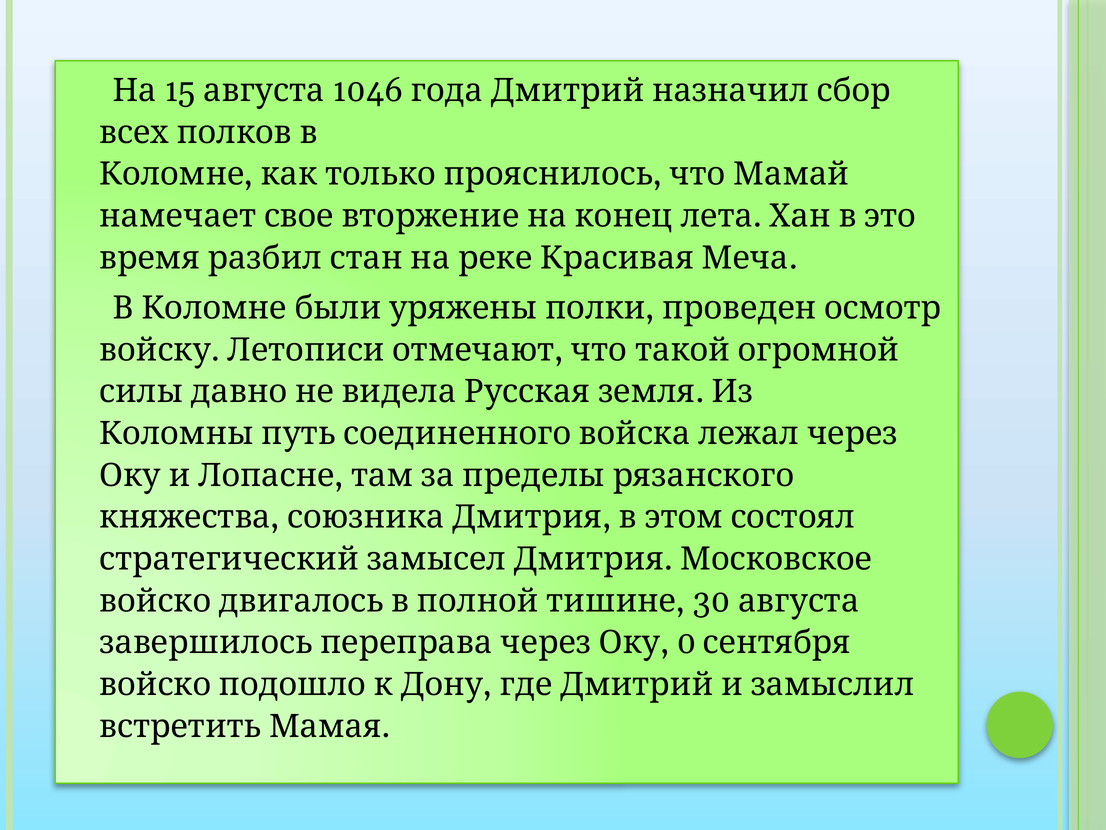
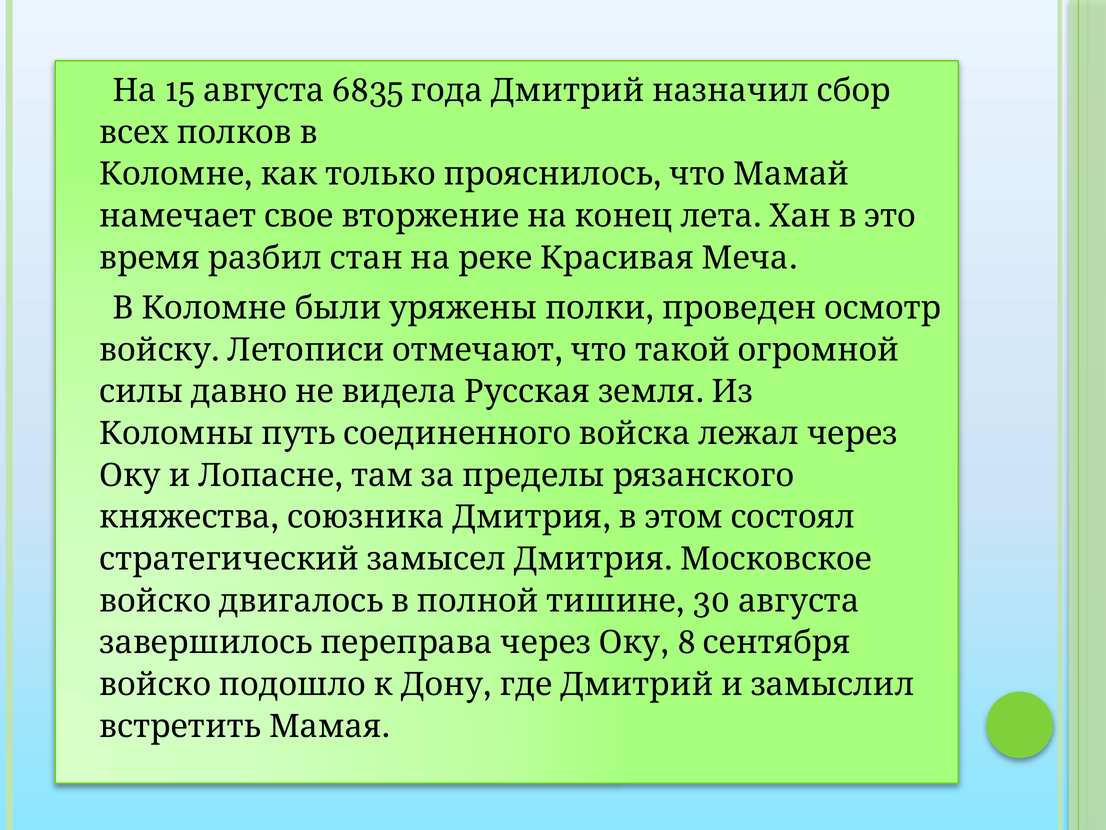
1046: 1046 -> 6835 (368, 91)
0: 0 -> 8 (687, 642)
